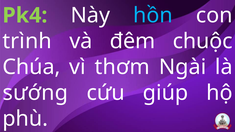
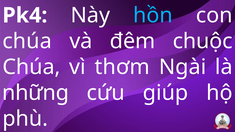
Pk4 colour: light green -> white (25, 15)
trình: trình -> chúa (27, 41)
sướng: sướng -> những (36, 93)
